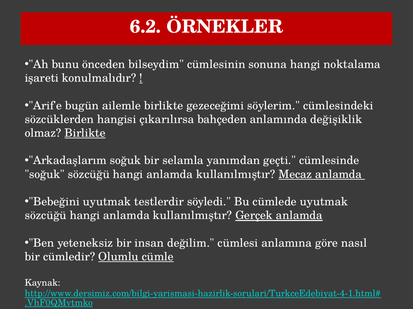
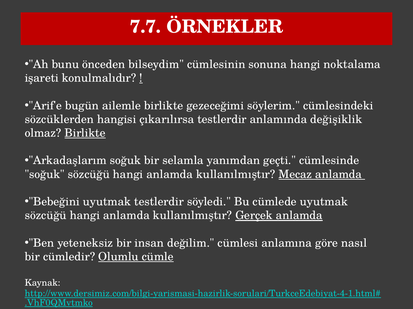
6.2: 6.2 -> 7.7 (145, 27)
çıkarılırsa bahçeden: bahçeden -> testlerdir (222, 120)
